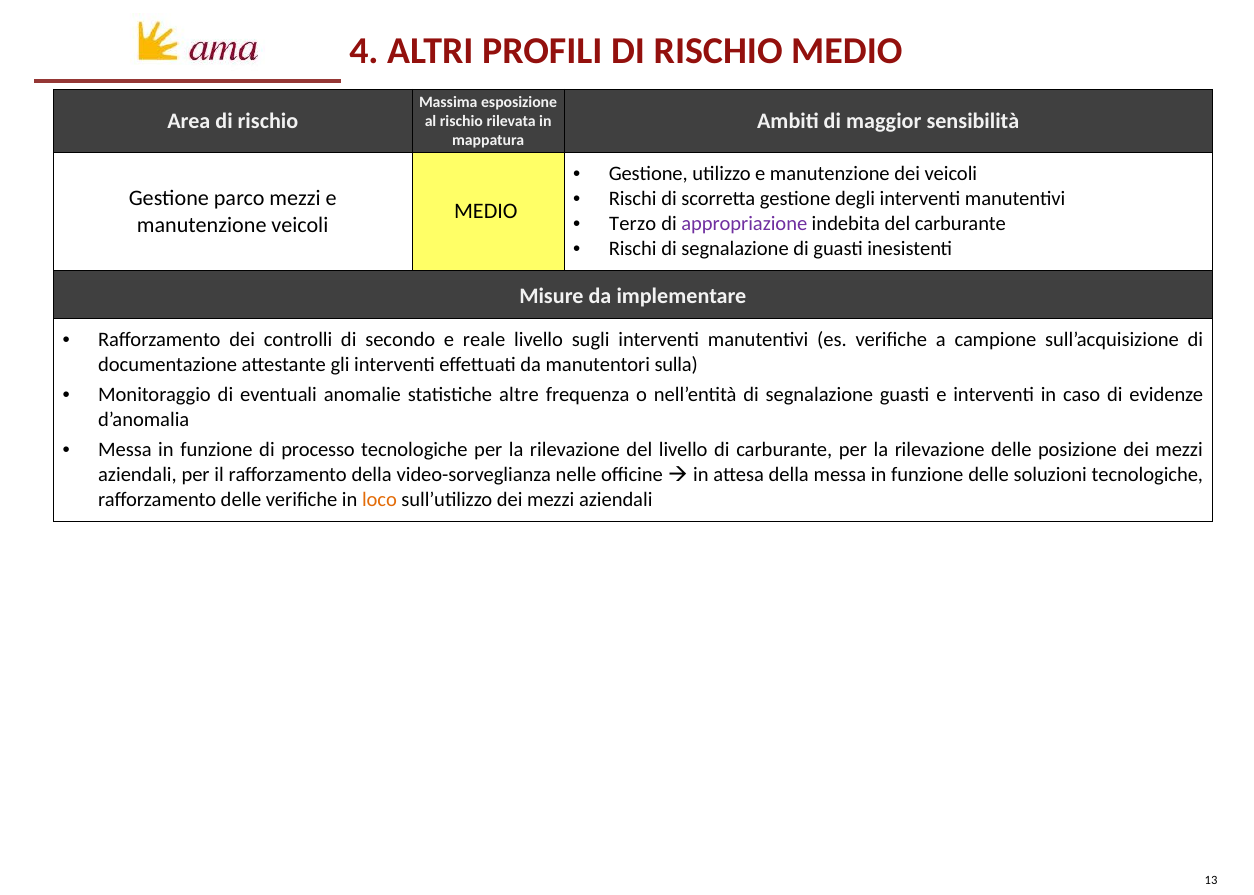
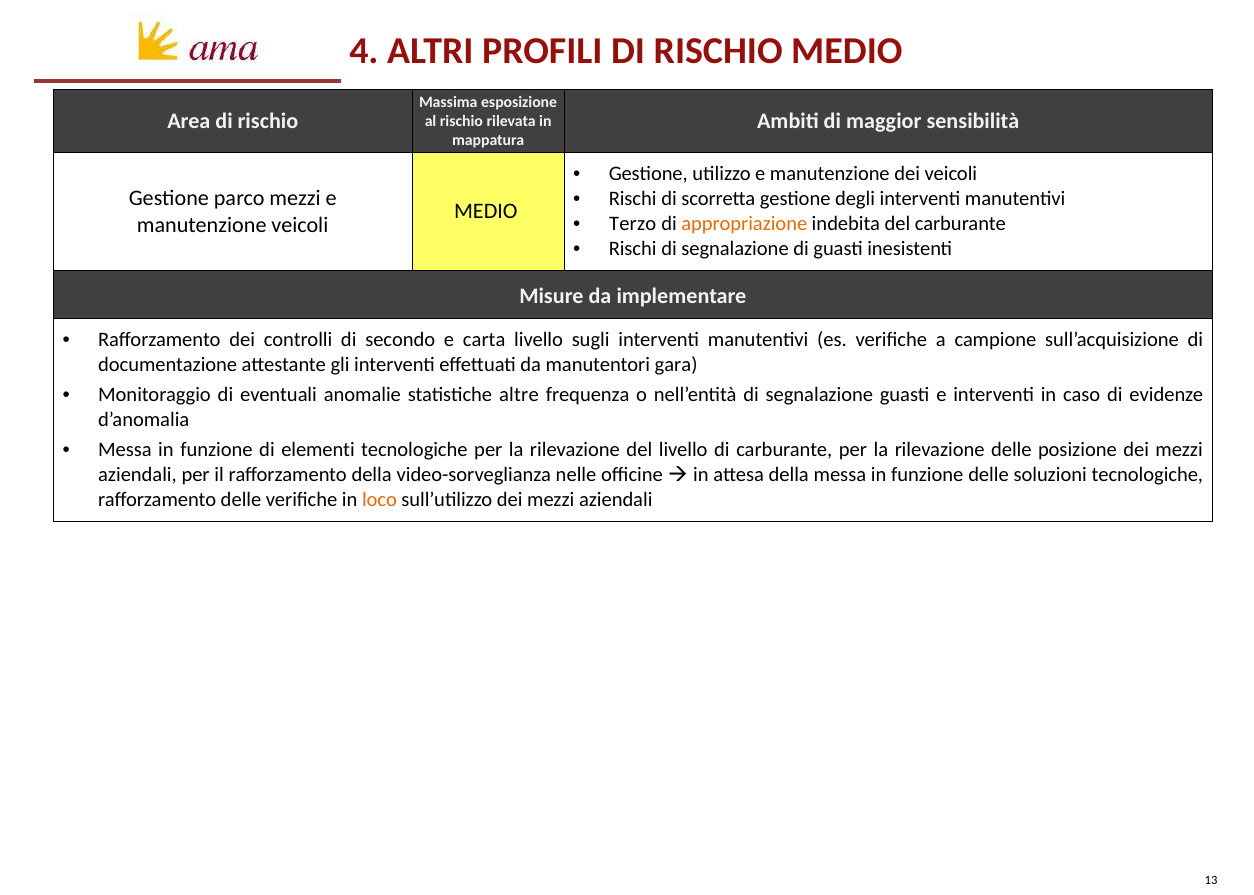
appropriazione colour: purple -> orange (744, 224)
reale: reale -> carta (484, 340)
sulla: sulla -> gara (676, 365)
processo: processo -> elementi (318, 450)
